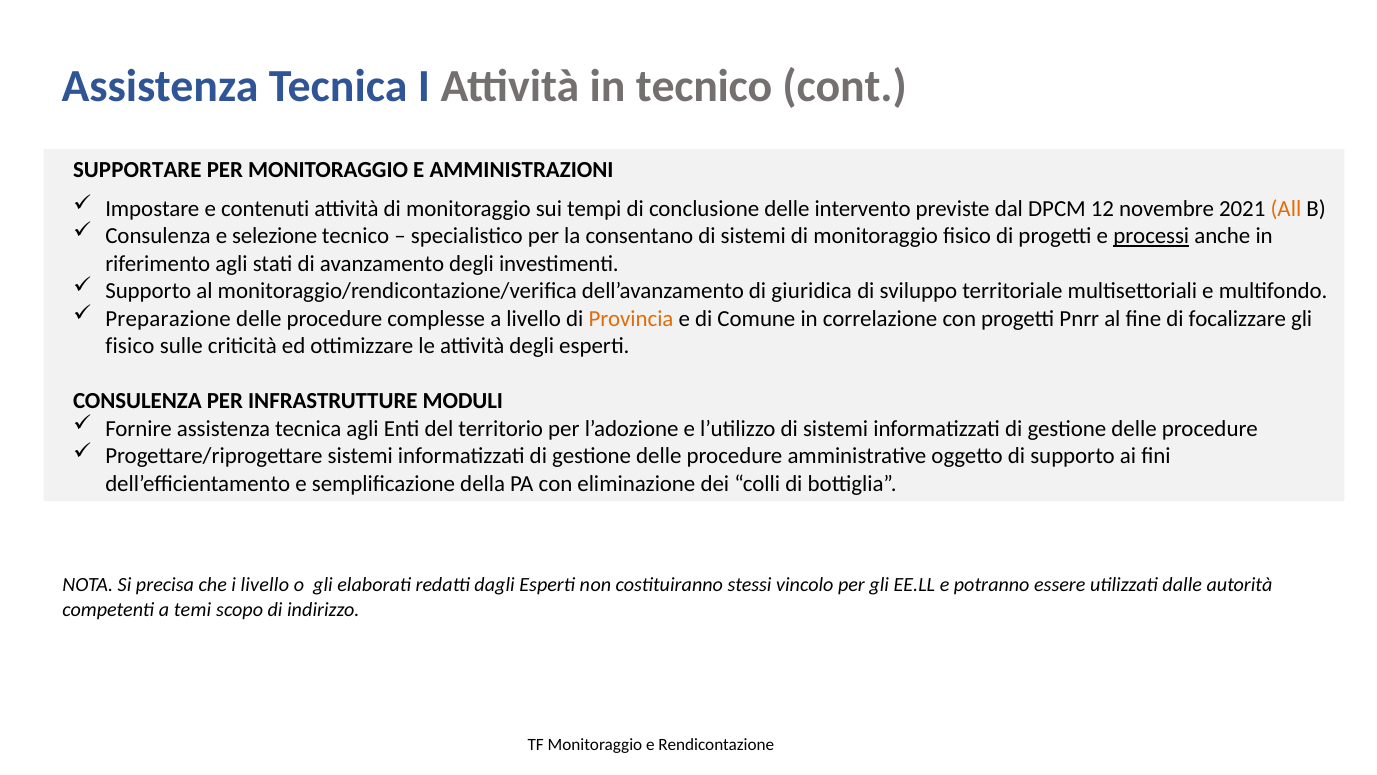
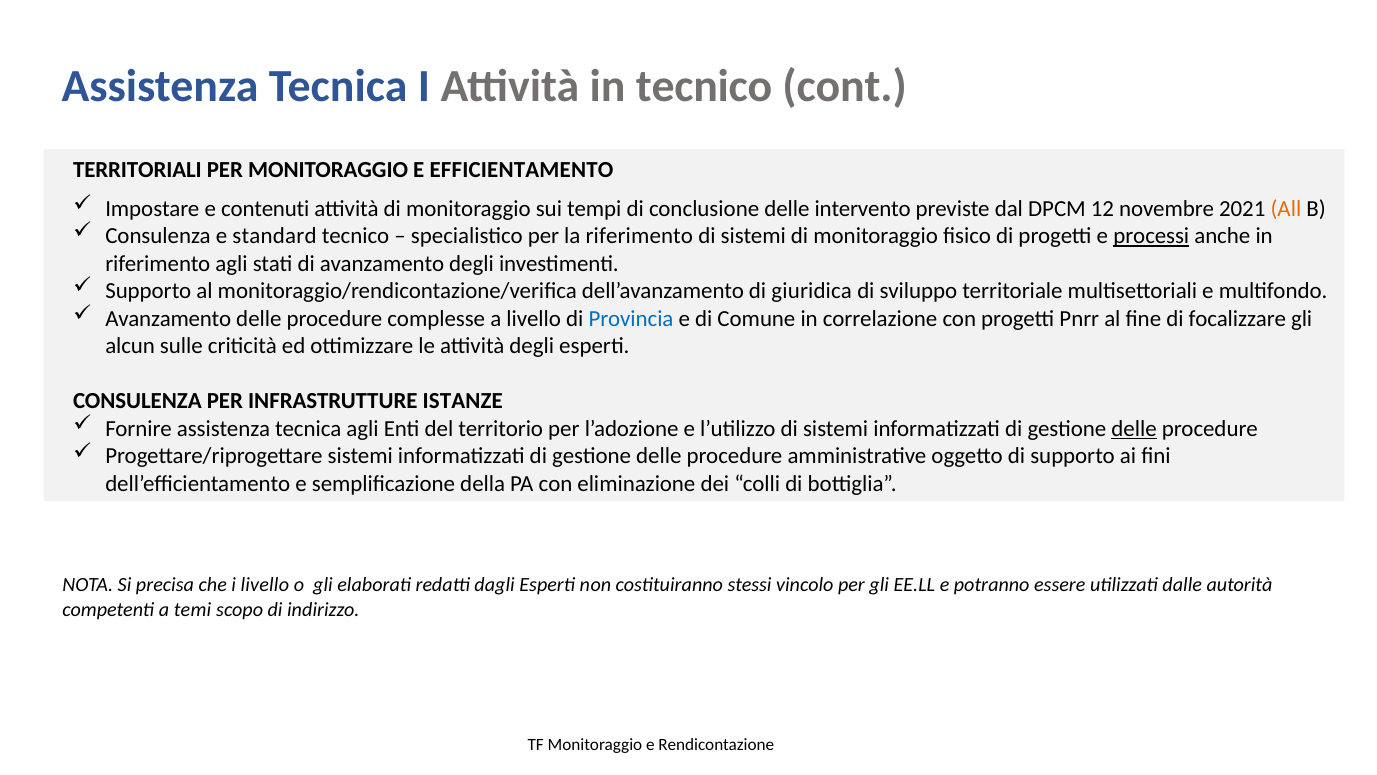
SUPPORTARE: SUPPORTARE -> TERRITORIALI (137, 169)
AMMINISTRAZIONI: AMMINISTRAZIONI -> EFFICIENTAMENTO (521, 169)
selezione: selezione -> standard (274, 236)
la consentano: consentano -> riferimento (639, 236)
Preparazione: Preparazione -> Avanzamento (168, 319)
Provincia colour: orange -> blue (631, 319)
fisico: fisico -> alcun (130, 346)
MODULI: MODULI -> ISTANZE (463, 401)
delle underline: none -> present (1134, 429)
